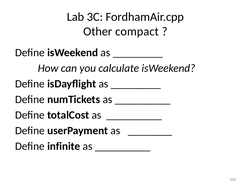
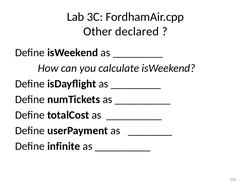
compact: compact -> declared (137, 32)
